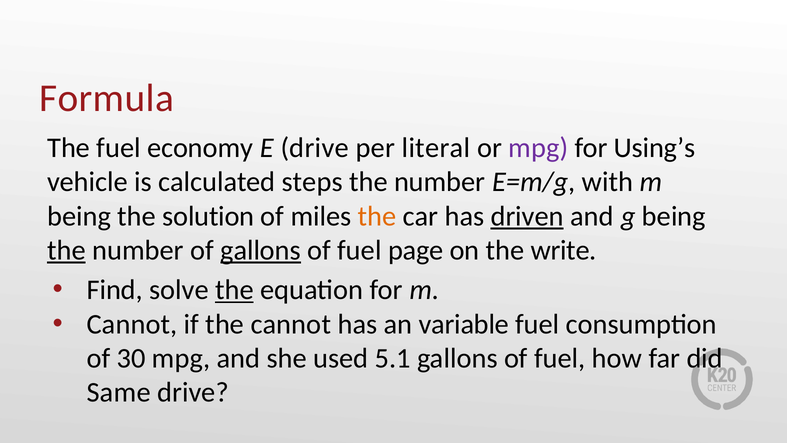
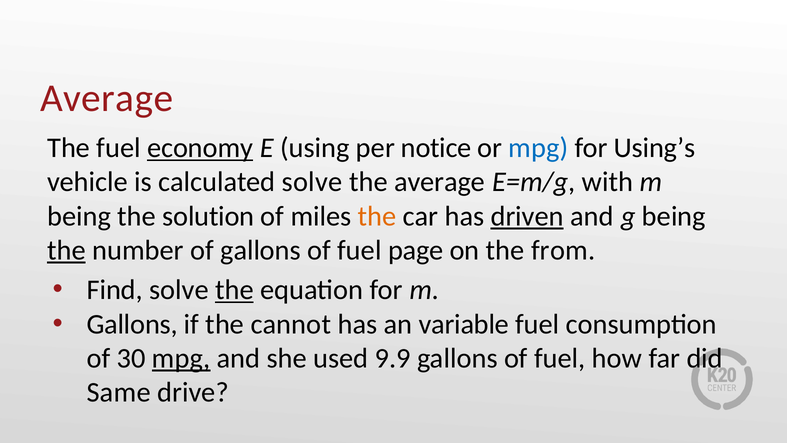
Formula: Formula -> Average (107, 98)
economy underline: none -> present (200, 148)
E drive: drive -> using (315, 148)
literal: literal -> notice (436, 148)
mpg colour: purple -> blue (538, 148)
calculated steps: steps -> solve (312, 182)
number: number -> average (440, 182)
gallons underline: present -> none (261, 250)
write: write -> from (563, 250)
Cannot: Cannot -> Gallons (132, 324)
mpg underline: none -> present (181, 358)
5.1: 5.1 -> 9.9 (393, 358)
